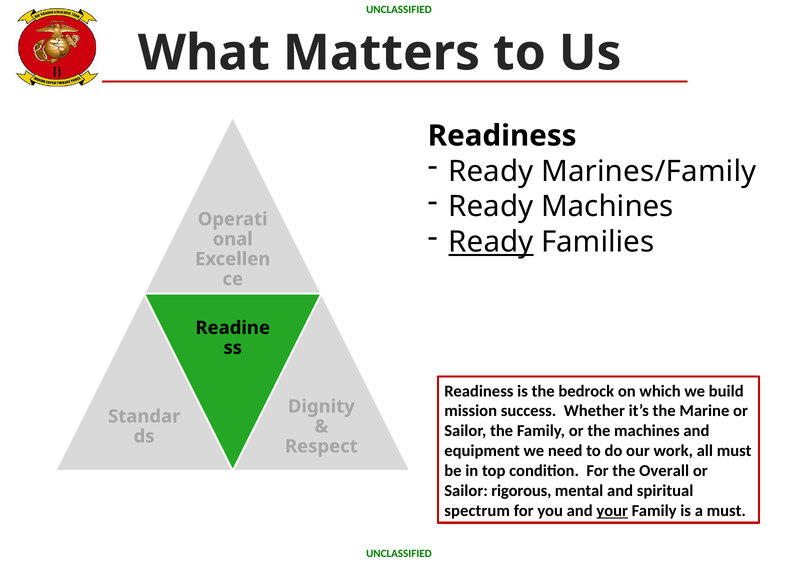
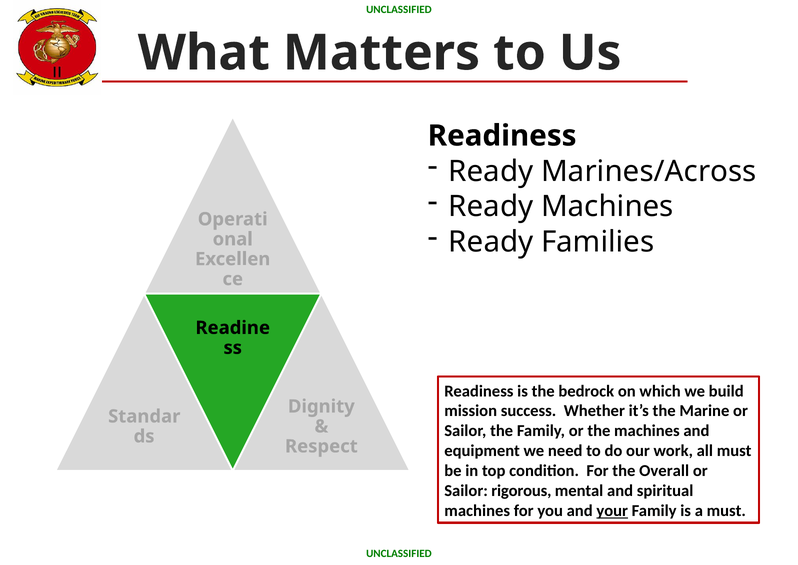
Marines/Family: Marines/Family -> Marines/Across (649, 171)
Ready underline: present -> none (491, 242)
spectrum: spectrum -> machines (477, 511)
